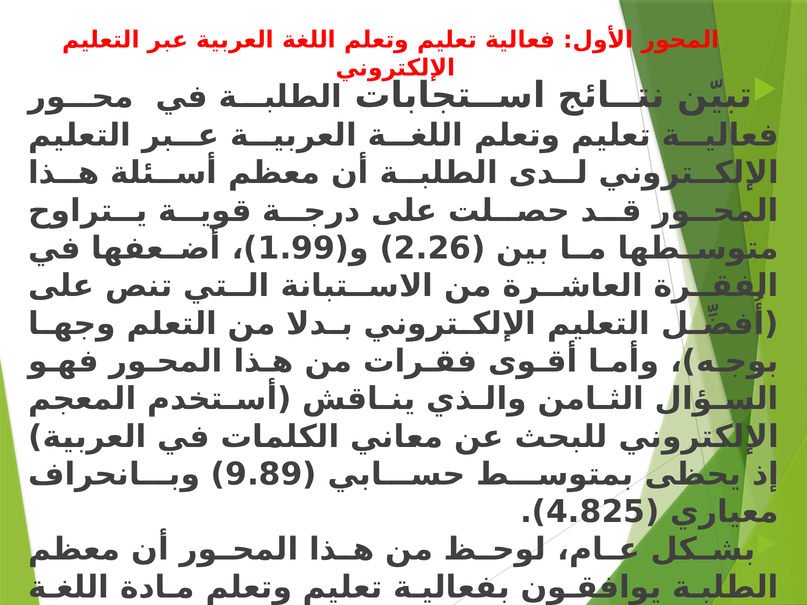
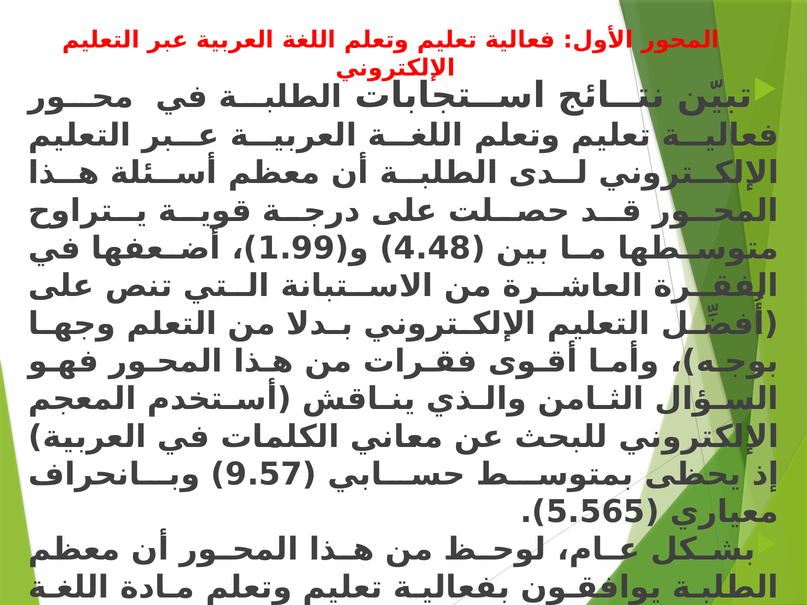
2.26: 2.26 -> 4.48 (432, 248)
9.89: 9.89 -> 9.57 (264, 475)
4.825: 4.825 -> 5.565 (596, 512)
